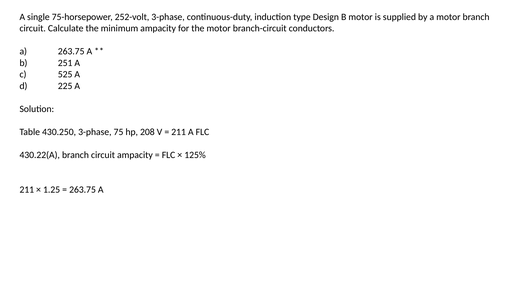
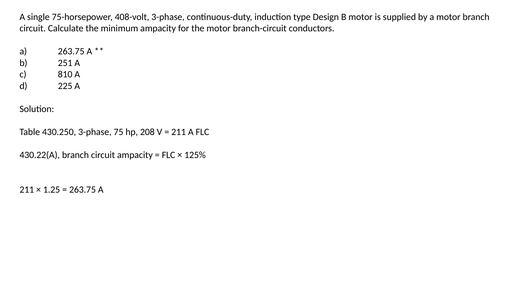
252-volt: 252-volt -> 408-volt (132, 17)
525: 525 -> 810 (65, 74)
